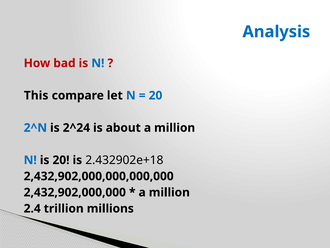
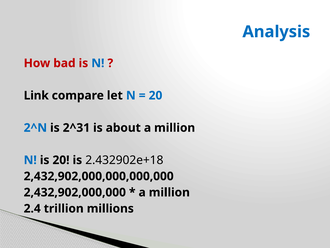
This: This -> Link (36, 95)
2^24: 2^24 -> 2^31 (76, 128)
